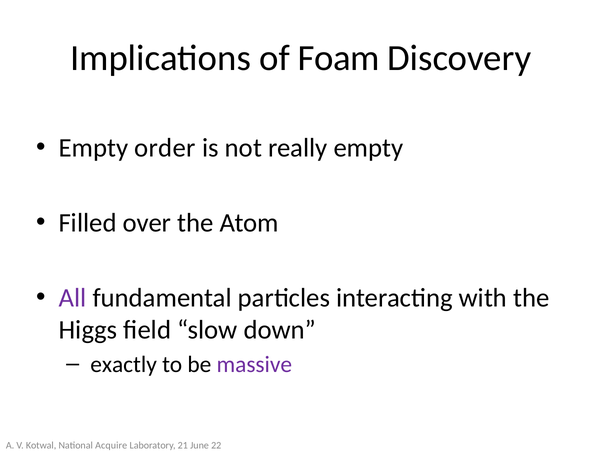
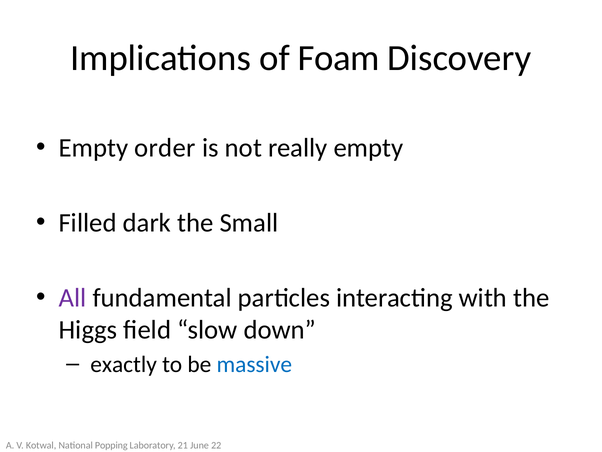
over: over -> dark (147, 222)
Atom: Atom -> Small (249, 222)
massive colour: purple -> blue (254, 364)
Acquire: Acquire -> Popping (111, 445)
